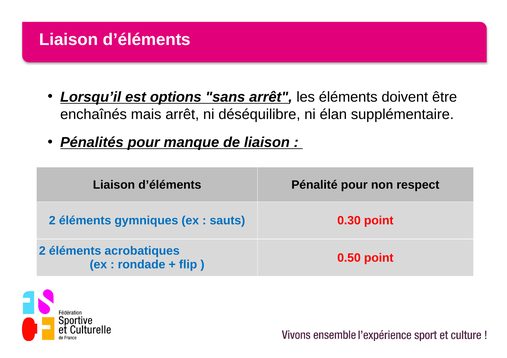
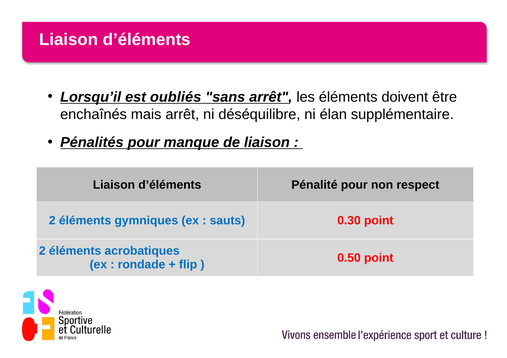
options: options -> oubliés (176, 97)
